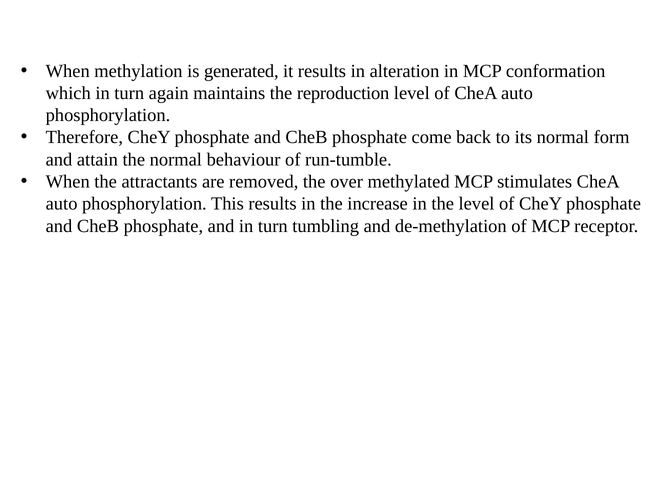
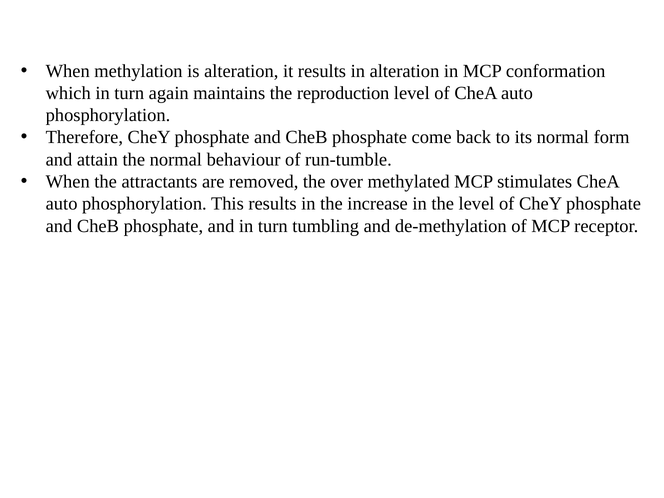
is generated: generated -> alteration (241, 71)
